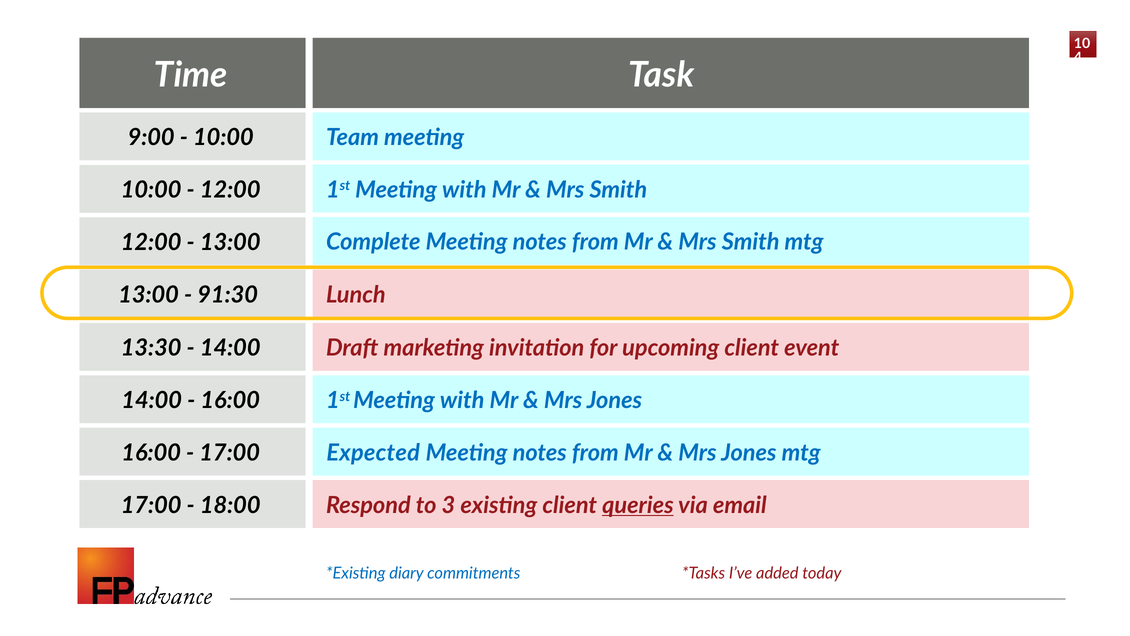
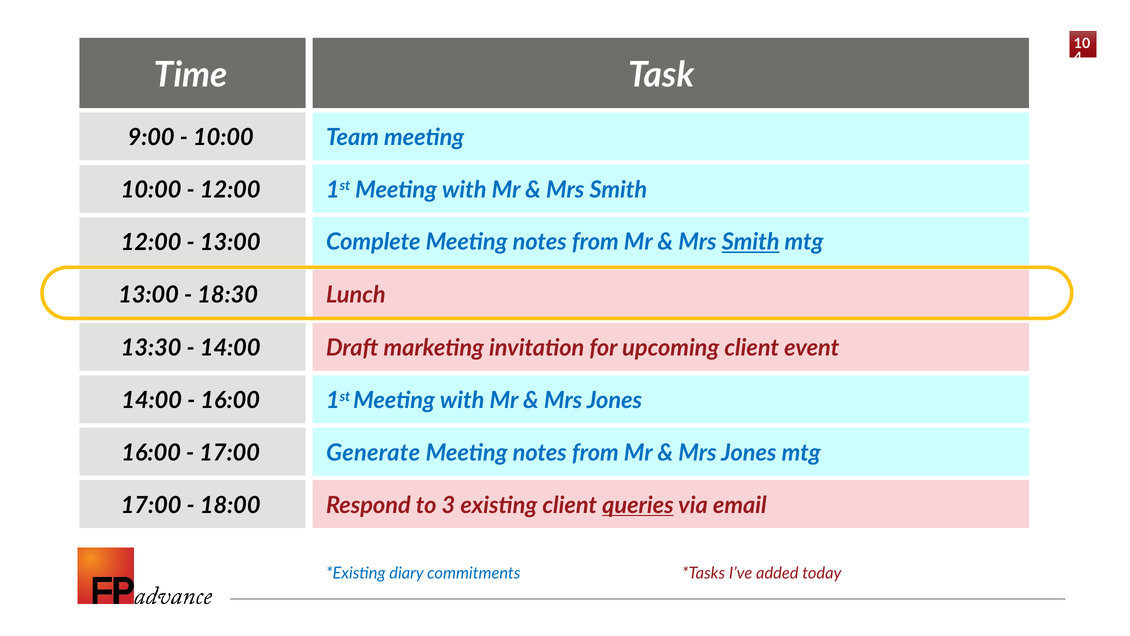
Smith underline: none -> present (751, 242)
91:30: 91:30 -> 18:30 (228, 295)
Expected: Expected -> Generate (373, 453)
